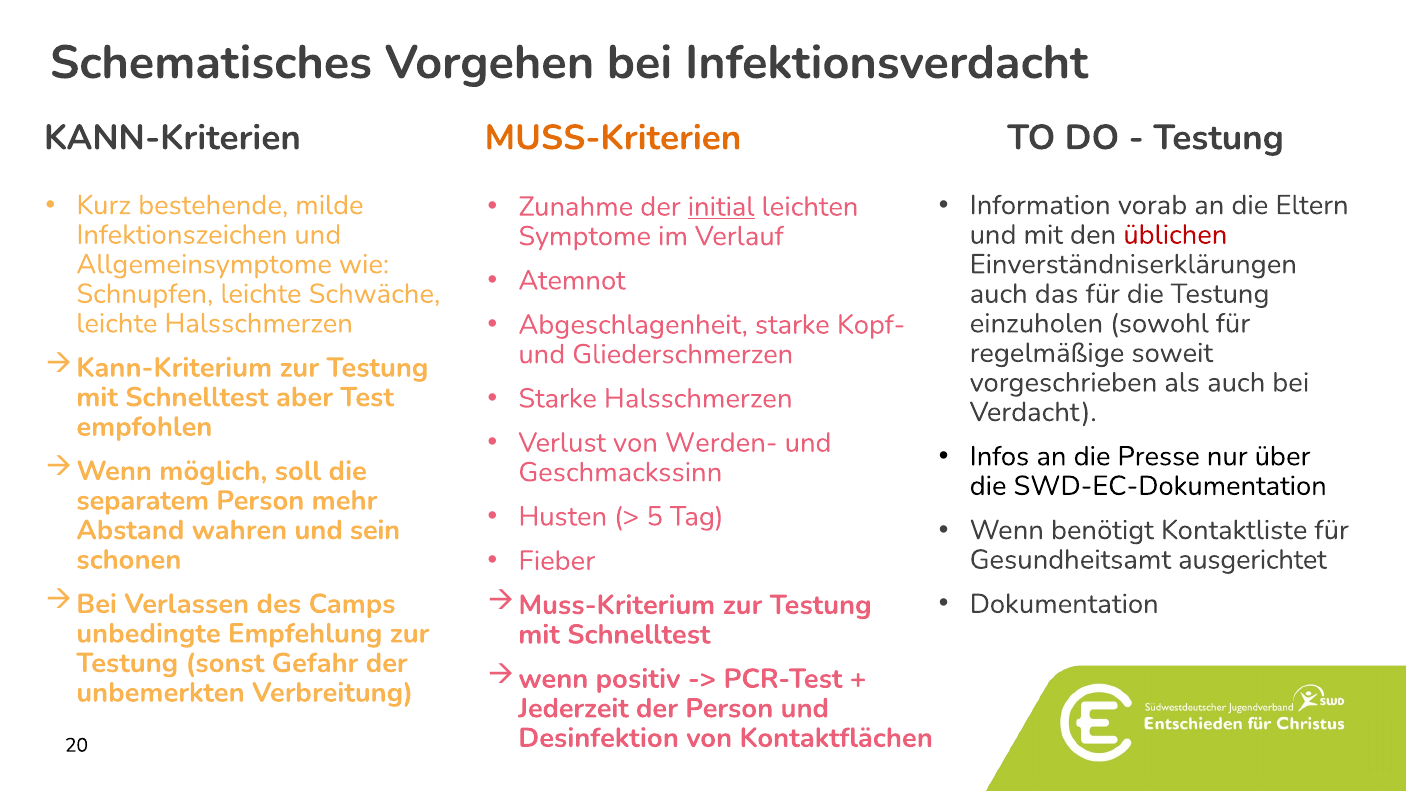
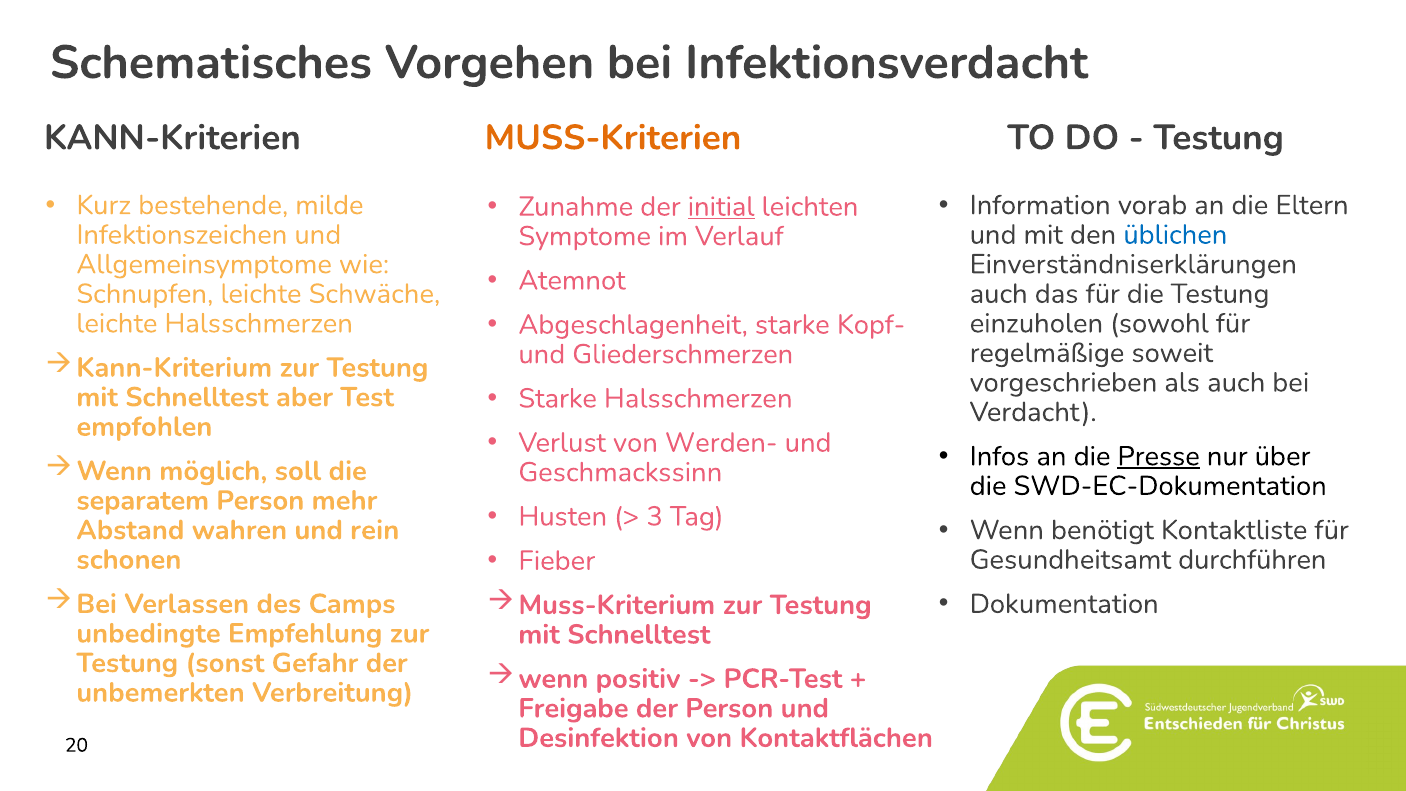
üblichen colour: red -> blue (1175, 235)
Presse underline: none -> present (1159, 456)
5: 5 -> 3 (655, 516)
sein: sein -> rein (375, 530)
ausgerichtet: ausgerichtet -> durchführen (1252, 560)
Jederzeit: Jederzeit -> Freigabe (573, 708)
